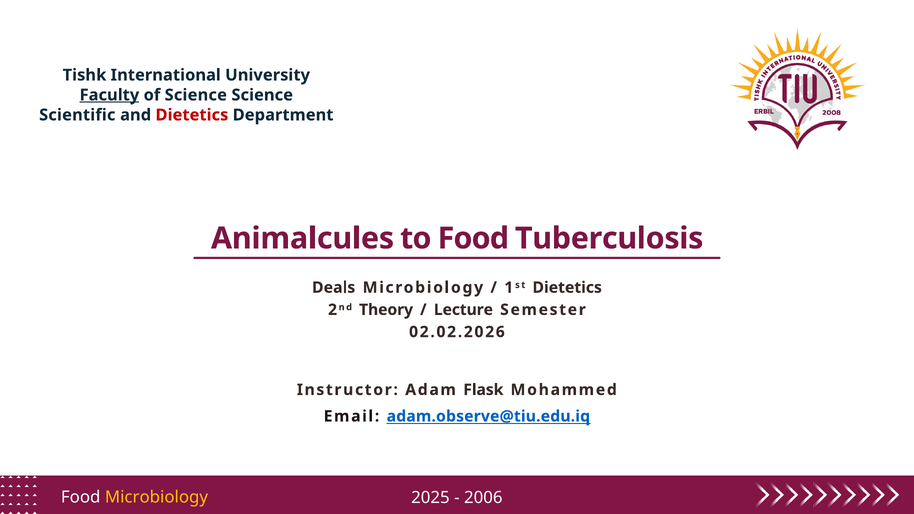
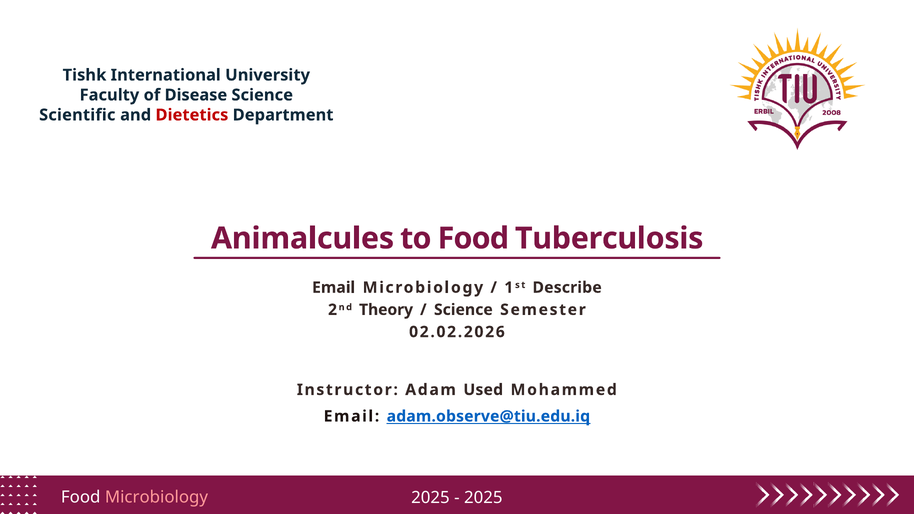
Faculty underline: present -> none (109, 95)
of Science: Science -> Disease (196, 95)
Deals: Deals -> Email (334, 288)
1st Dietetics: Dietetics -> Describe (567, 288)
Lecture: Lecture -> Science (463, 310)
Flask: Flask -> Used (483, 390)
Microbiology colour: yellow -> pink (156, 497)
2006: 2006 -> 2025 (483, 498)
